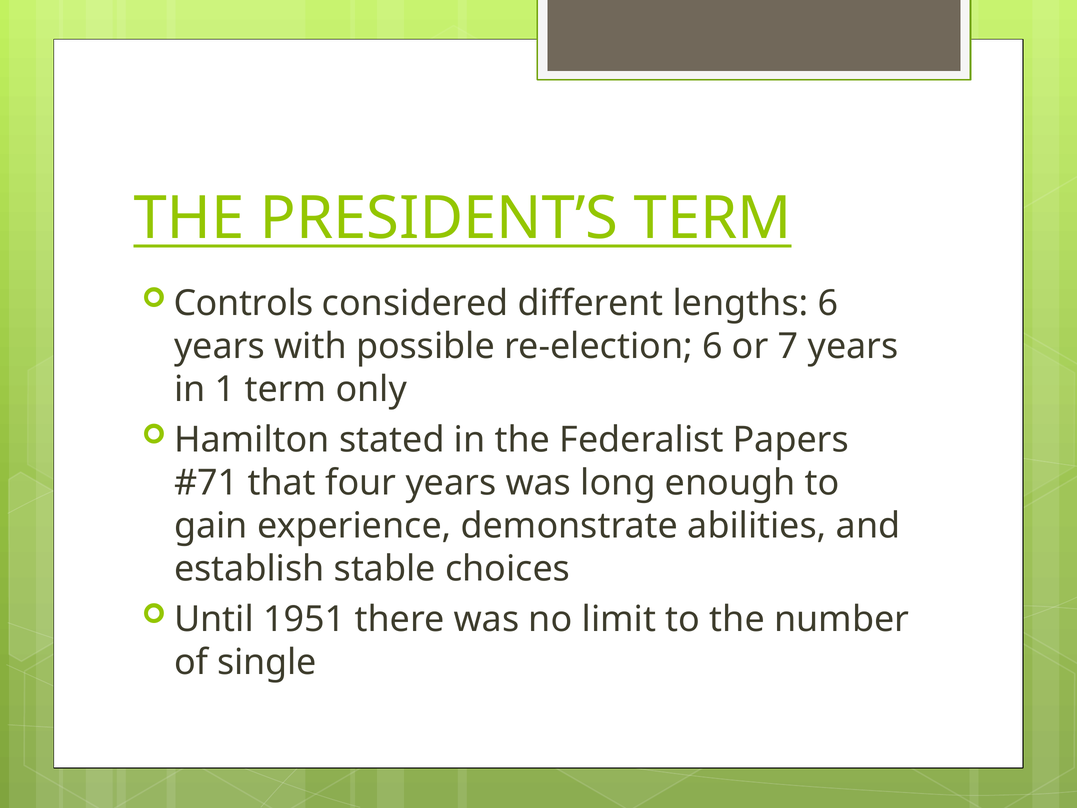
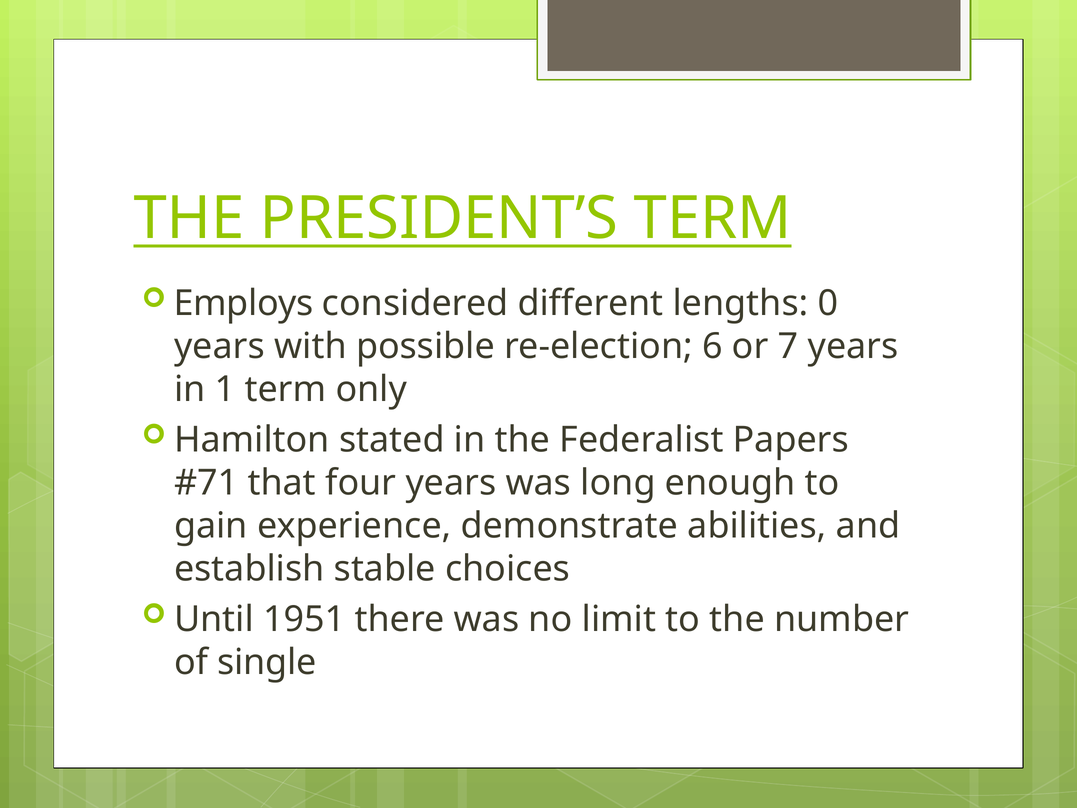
Controls: Controls -> Employs (244, 303)
lengths 6: 6 -> 0 (828, 303)
